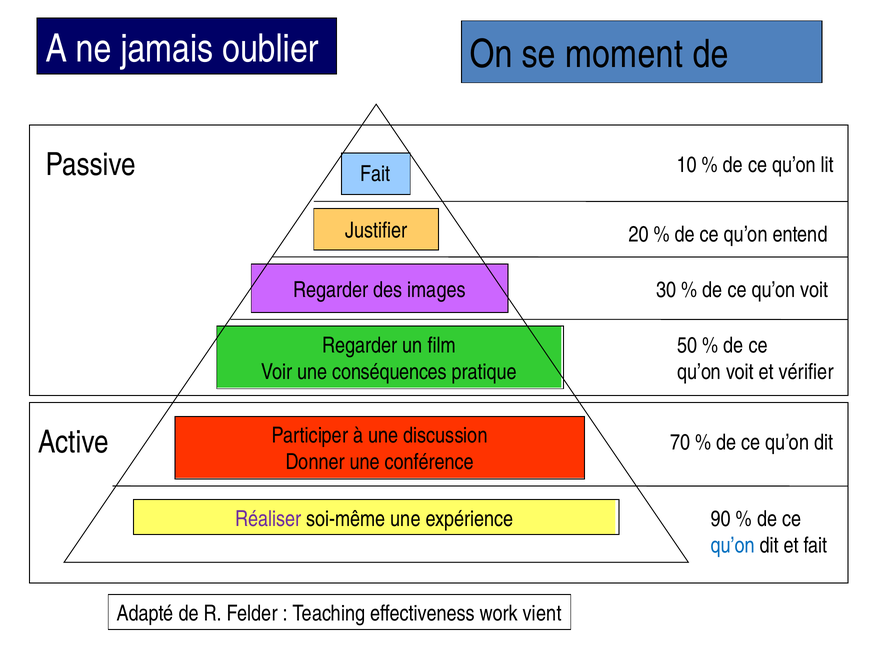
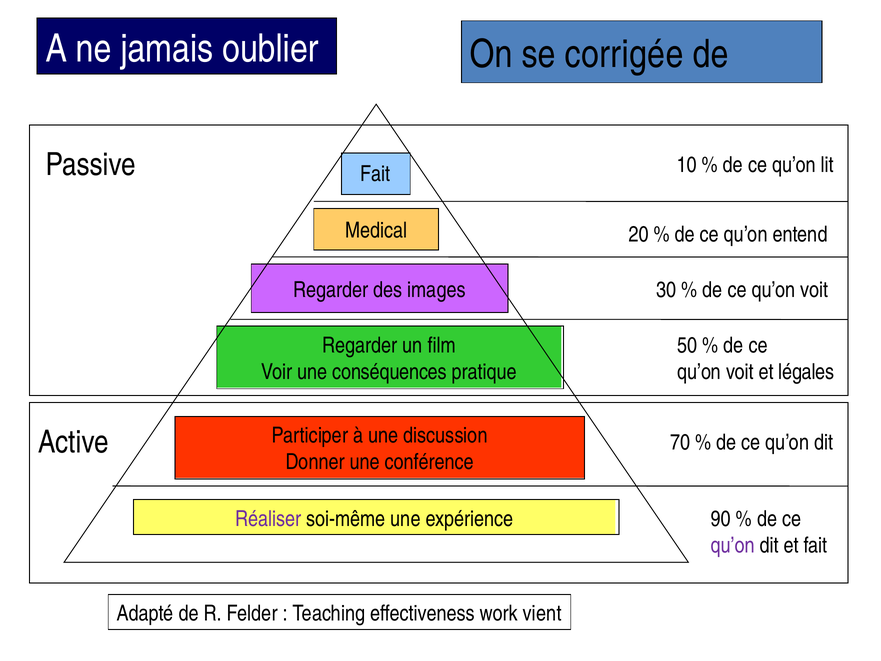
moment: moment -> corrigée (624, 54)
Justifier: Justifier -> Medical (376, 231)
vérifier: vérifier -> légales (806, 372)
qu’on colour: blue -> purple (733, 545)
